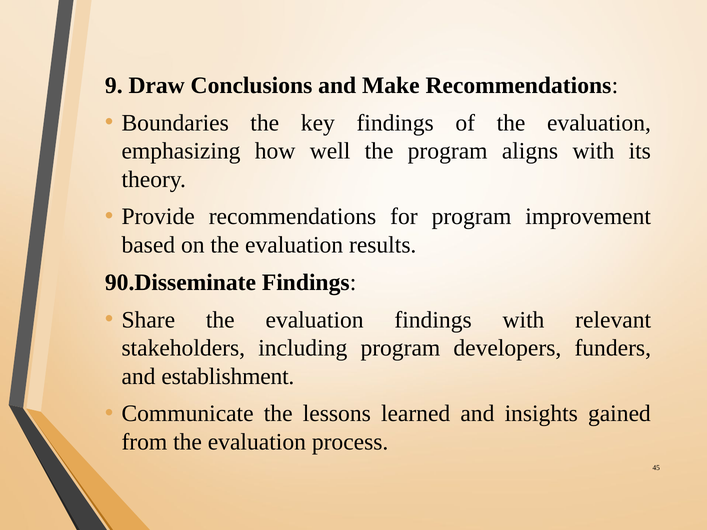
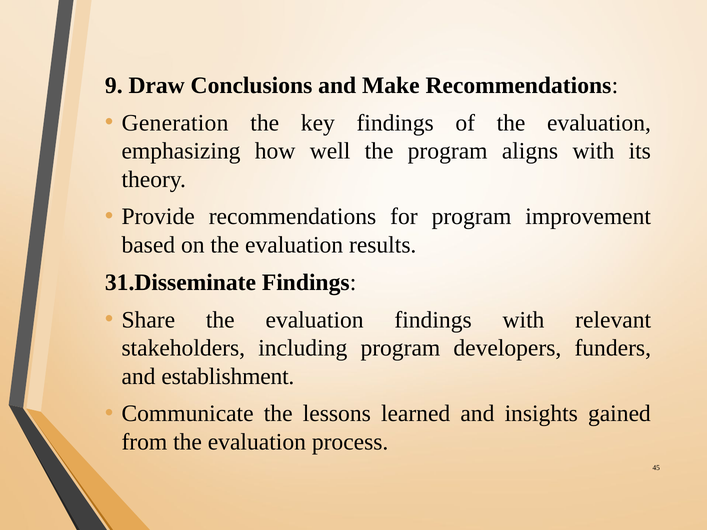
Boundaries: Boundaries -> Generation (175, 123)
90.Disseminate: 90.Disseminate -> 31.Disseminate (180, 282)
